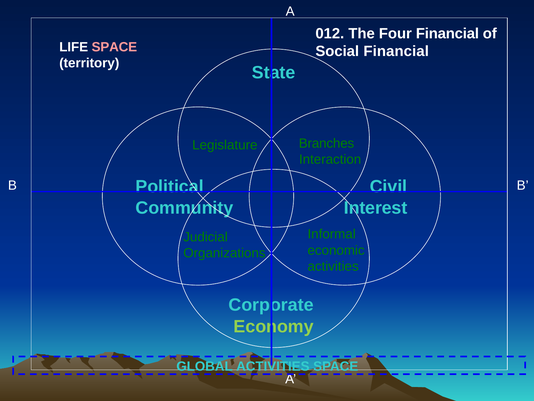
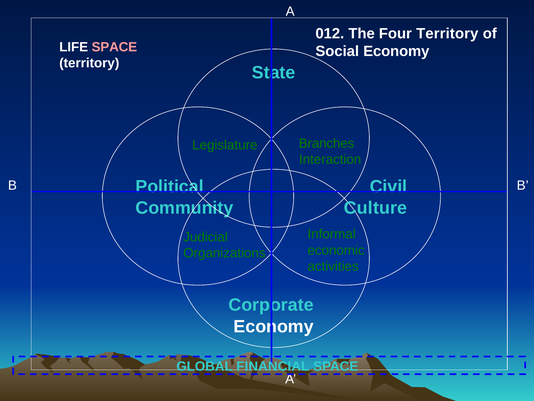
Four Financial: Financial -> Territory (447, 34)
Social Financial: Financial -> Economy (396, 51)
Interest: Interest -> Culture (376, 208)
Economy colour: light green -> white (274, 326)
GLOBAL ACTIVITIES: ACTIVITIES -> FINANCIAL (273, 366)
